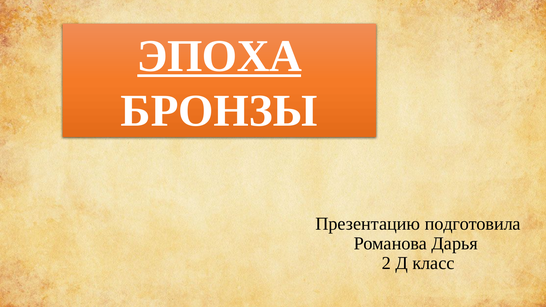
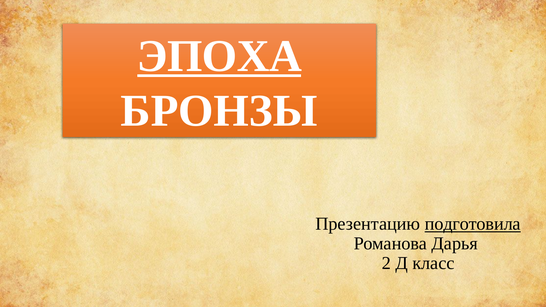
подготовила underline: none -> present (473, 224)
